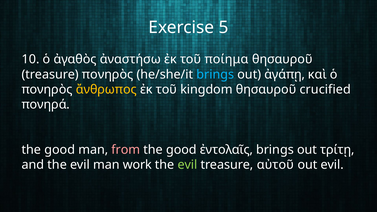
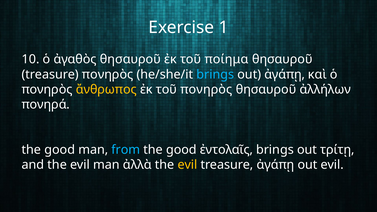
5: 5 -> 1 (224, 27)
ἀγαθὸς ἀναστήσω: ἀναστήσω -> θησαυροῦ (130, 59)
τοῦ kingdom: kingdom -> πονηρὸς (206, 89)
crucified: crucified -> ἀλλήλων (325, 89)
from colour: pink -> light blue (126, 150)
work: work -> ἀλλὰ (137, 165)
evil colour: light green -> yellow (187, 165)
treasure αὐτοῦ: αὐτοῦ -> ἀγάπῃ (275, 165)
